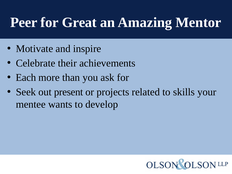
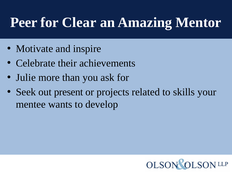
Great: Great -> Clear (79, 22)
Each: Each -> Julie (26, 78)
